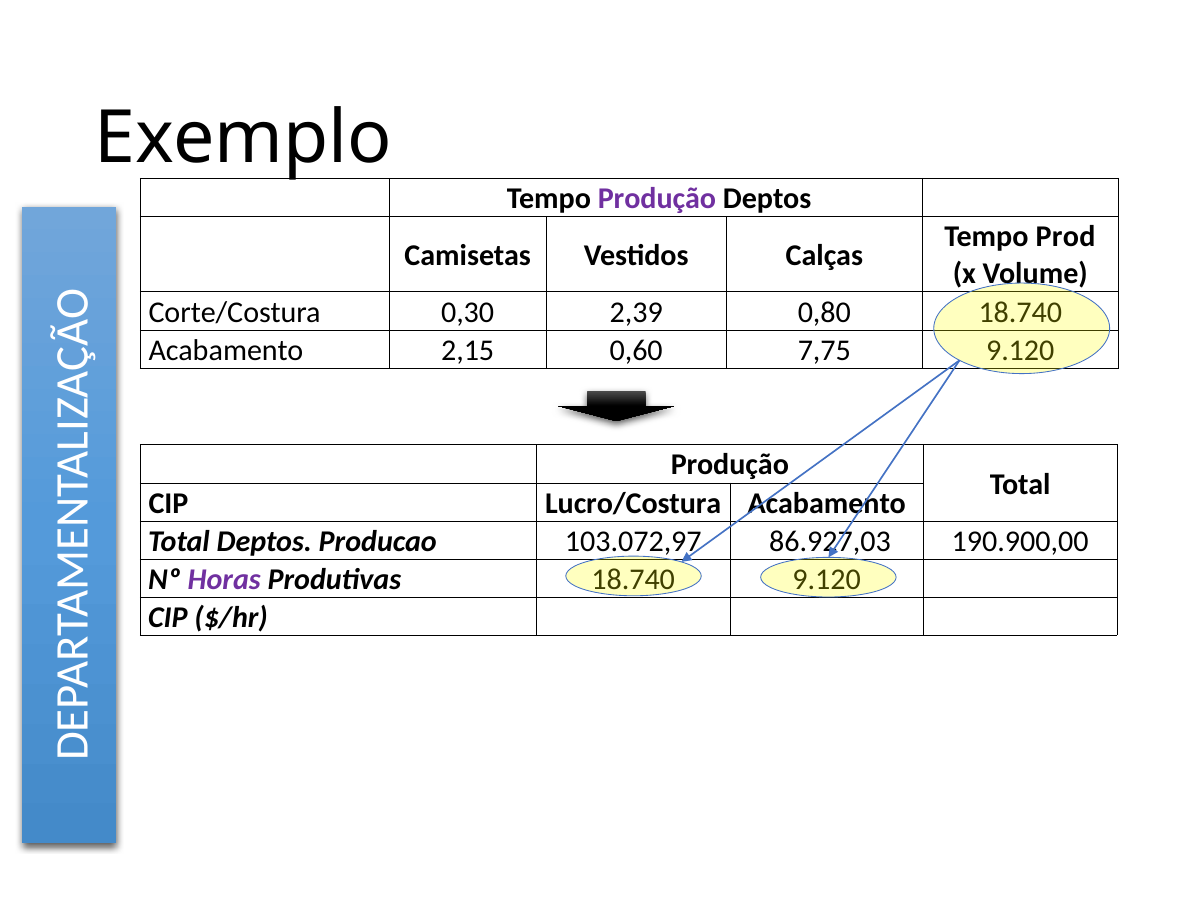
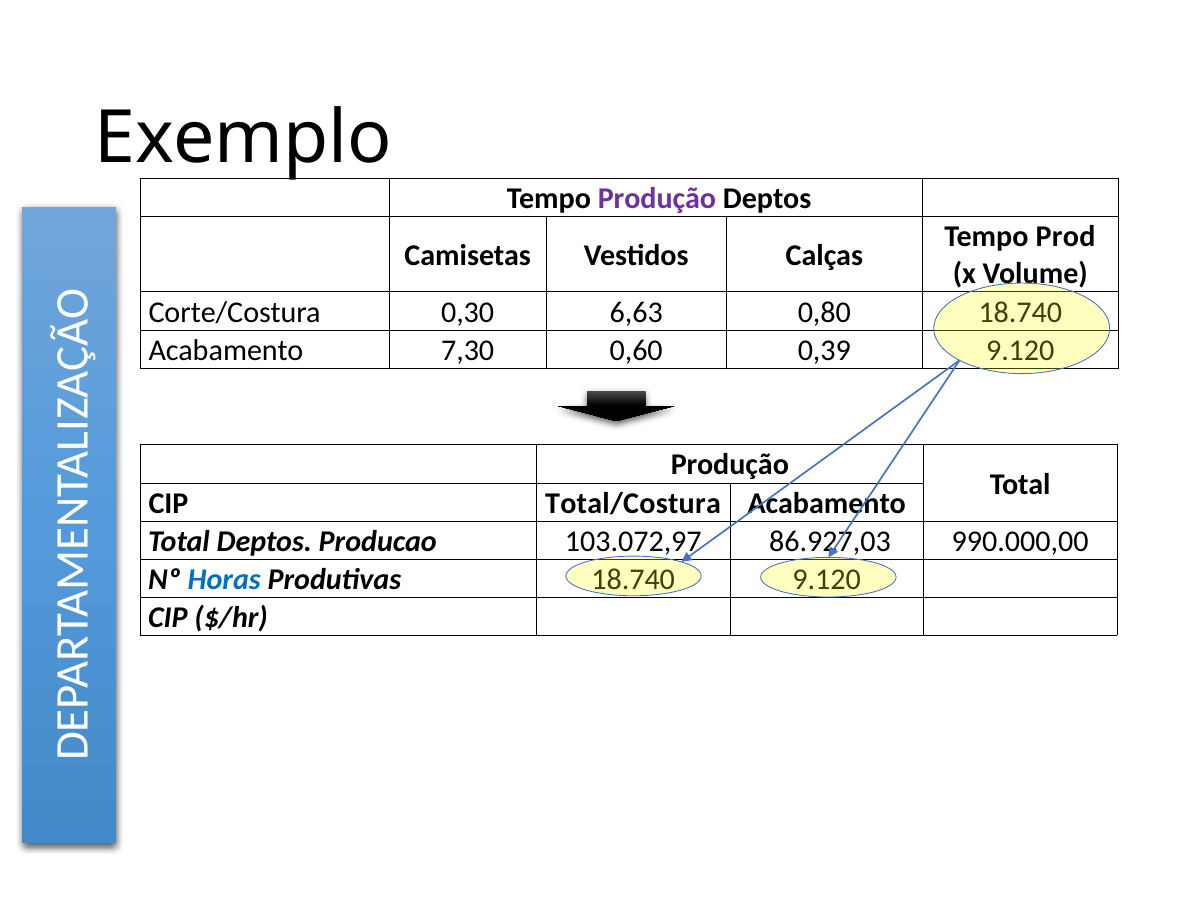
2,39: 2,39 -> 6,63 (636, 312)
2,15: 2,15 -> 7,30 (468, 351)
7,75: 7,75 -> 0,39 (824, 351)
Lucro/Costura: Lucro/Costura -> Total/Costura (633, 503)
190.900,00: 190.900,00 -> 990.000,00 (1020, 541)
Horas colour: purple -> blue (224, 579)
